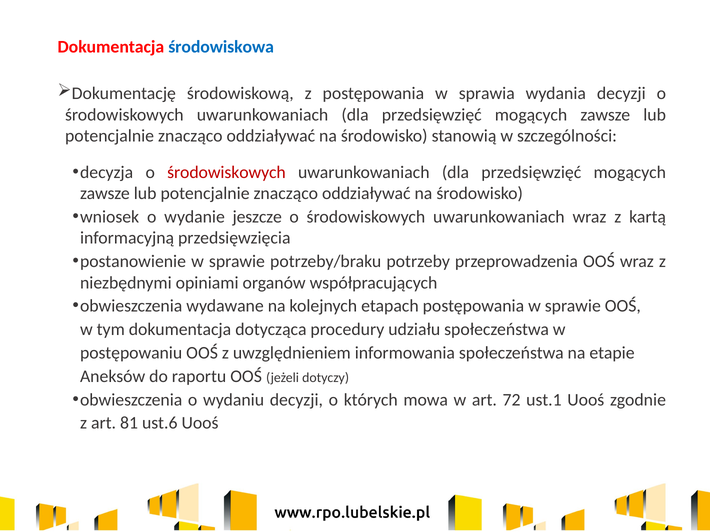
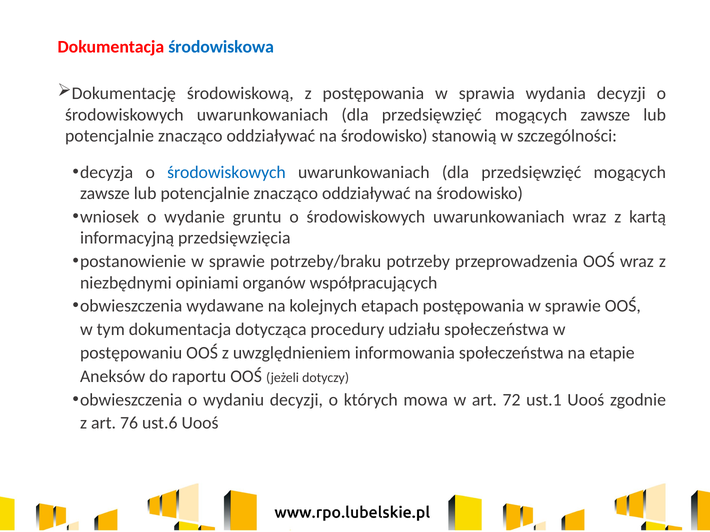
środowiskowych colour: red -> blue (226, 172)
jeszcze: jeszcze -> gruntu (257, 217)
81: 81 -> 76 (129, 423)
